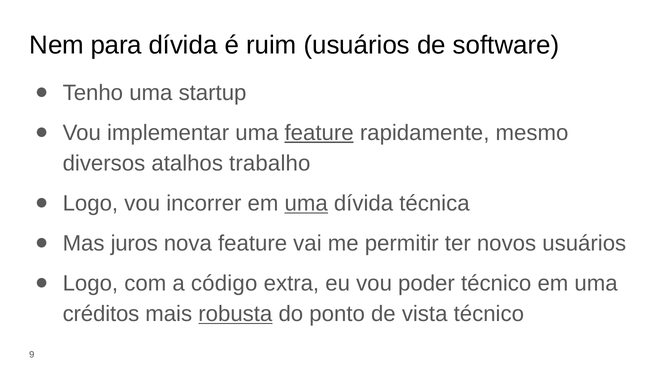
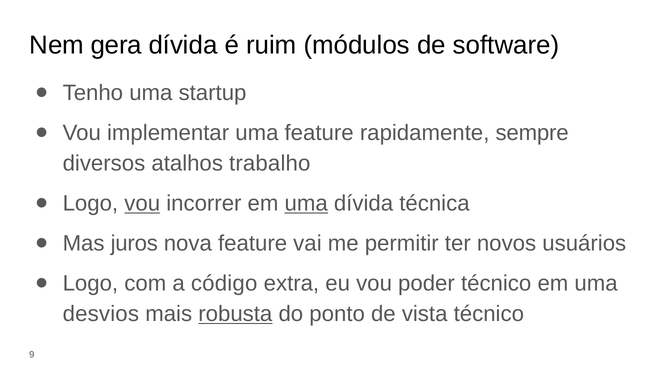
para: para -> gera (116, 45)
ruim usuários: usuários -> módulos (357, 45)
feature underline: present -> none (319, 133)
mesmo: mesmo -> sempre (532, 133)
vou underline: none -> present (142, 203)
créditos: créditos -> desvios (101, 314)
